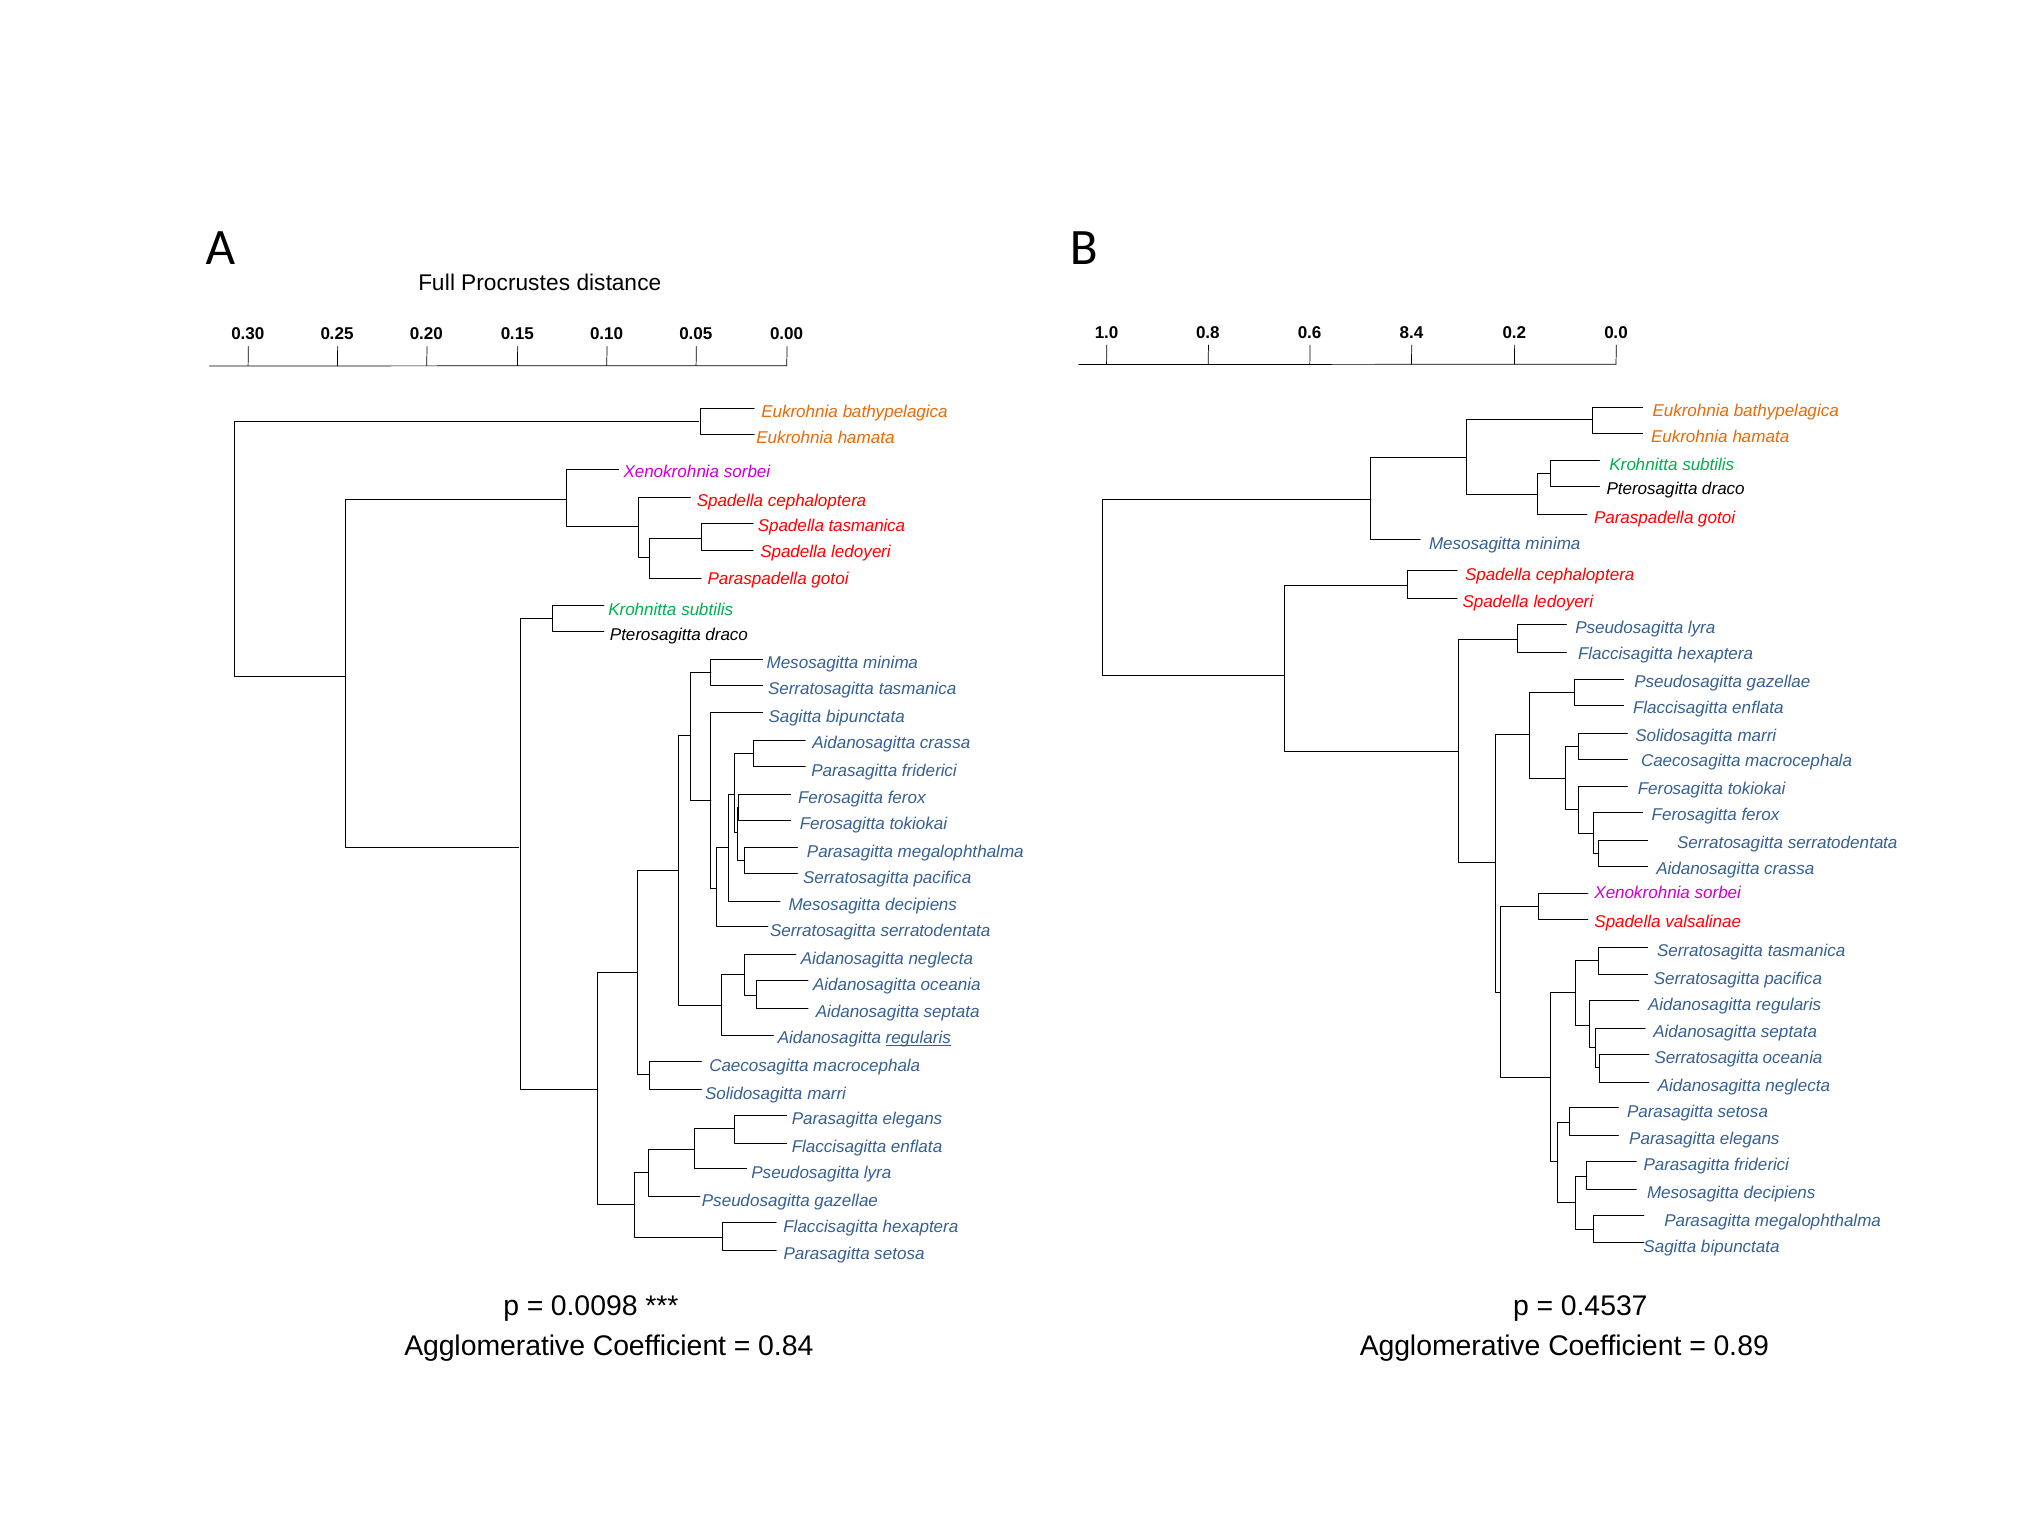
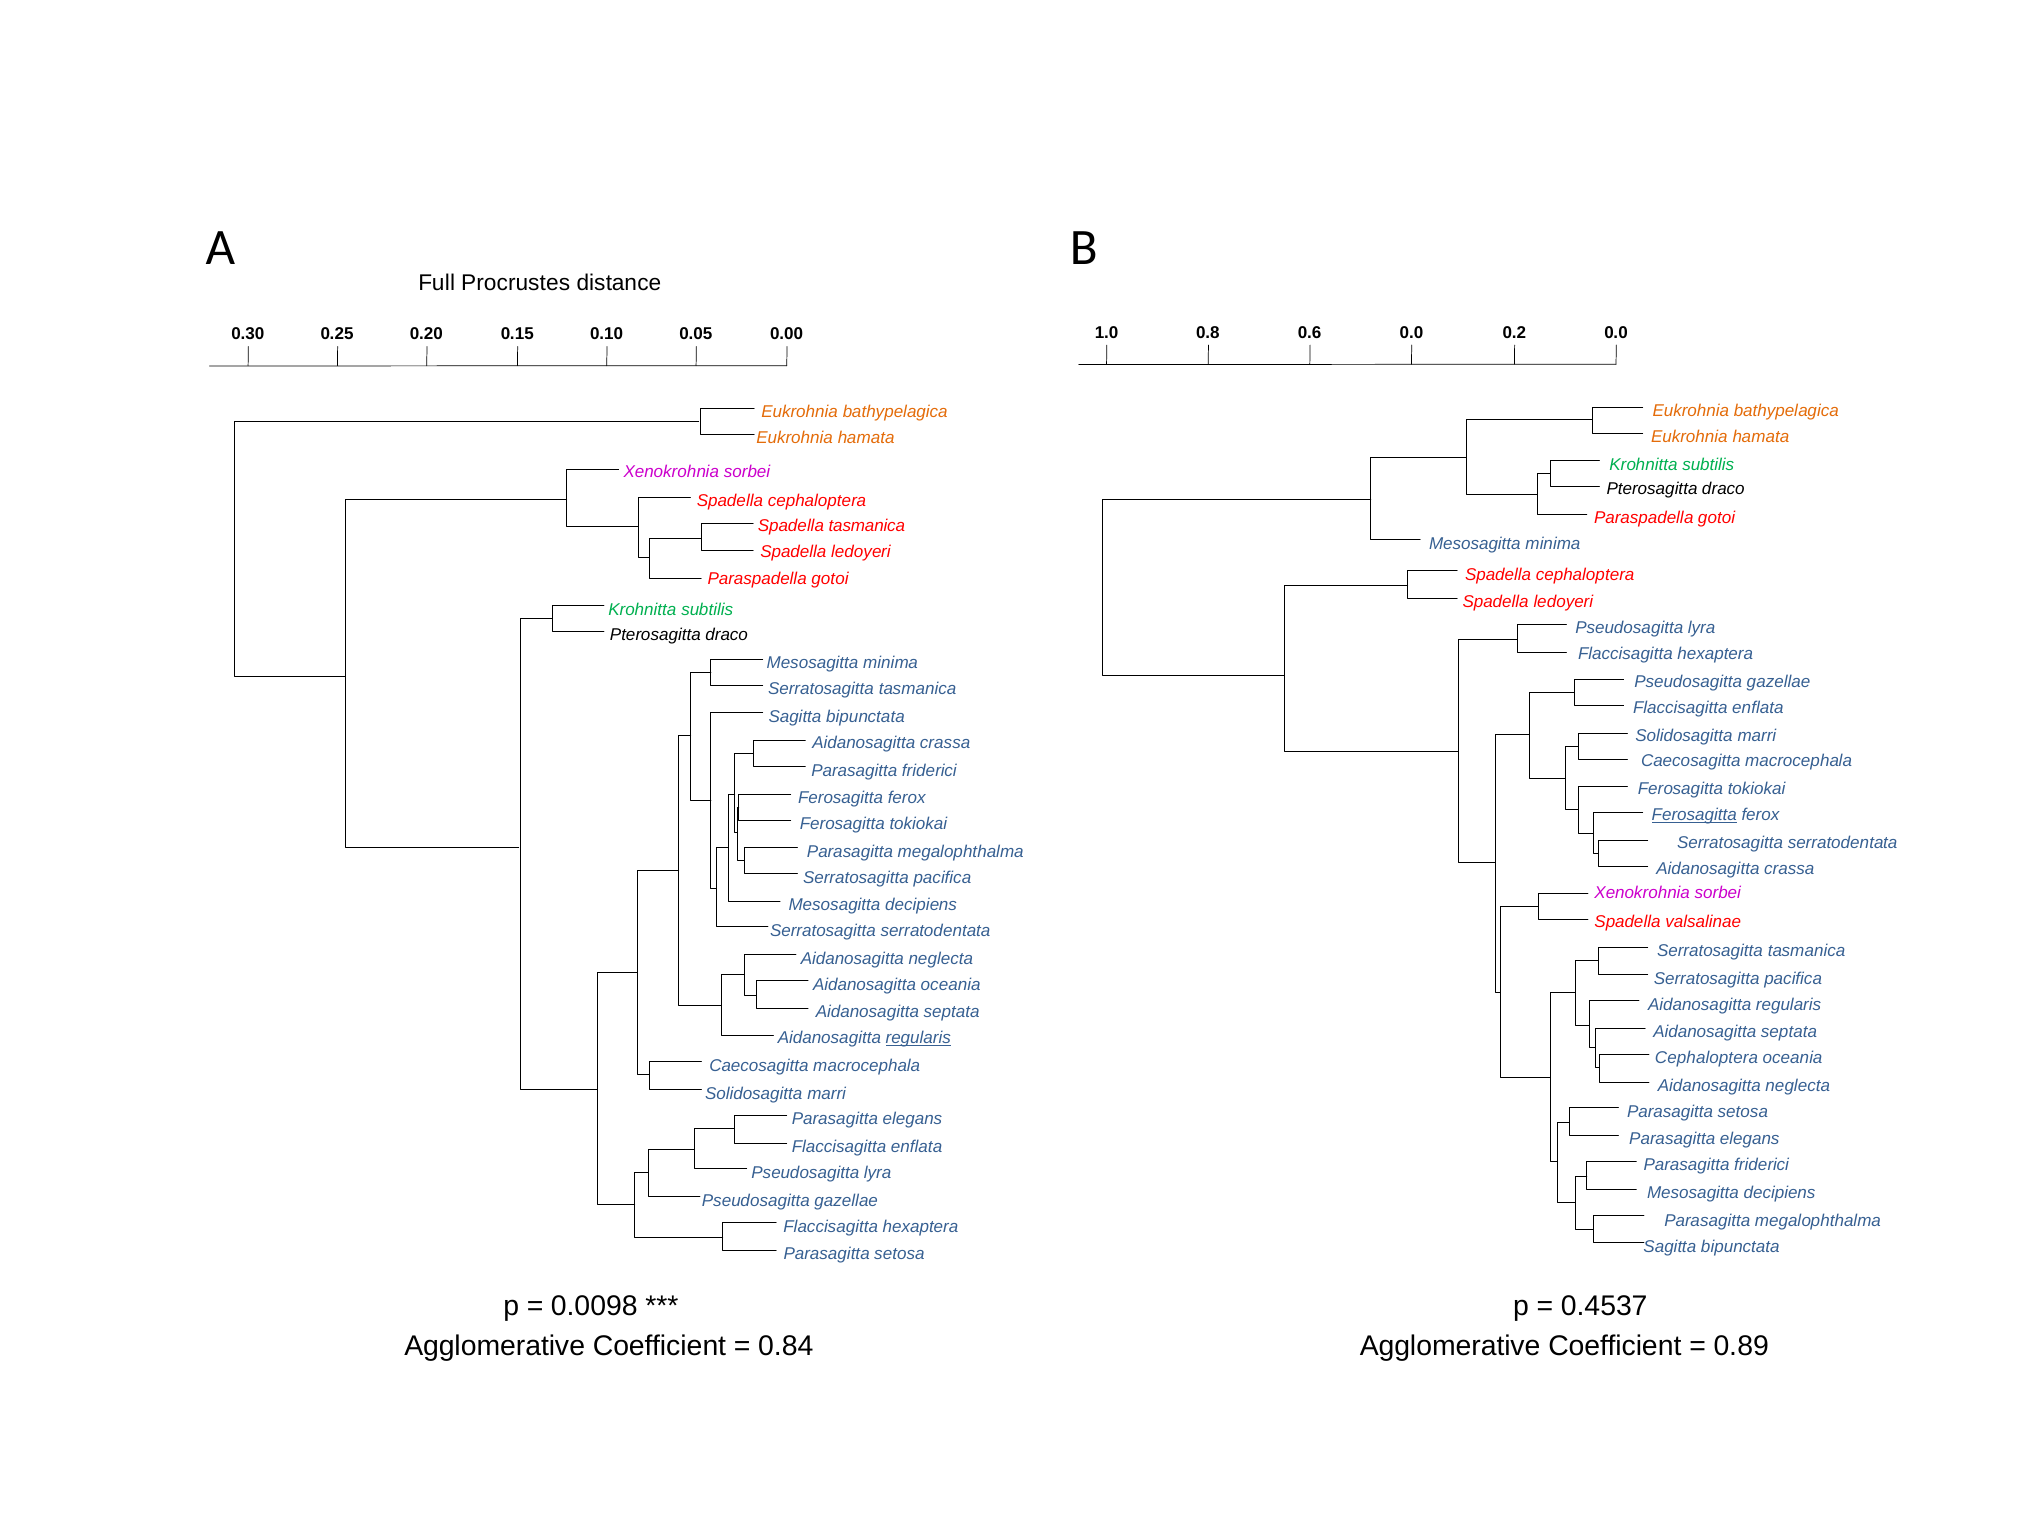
8.4: 8.4 -> 0.0 (1412, 332)
Ferosagitta underline: none -> present (1694, 815)
Serratosagitta: Serratosagitta -> Cephaloptera (1707, 1058)
